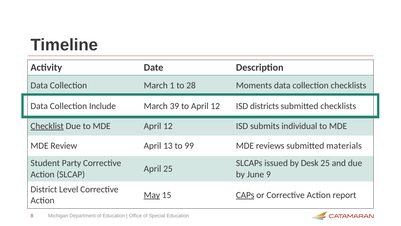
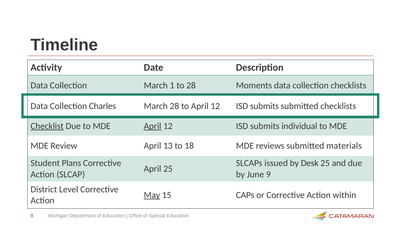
Include: Include -> Charles (102, 106)
March 39: 39 -> 28 (174, 106)
districts: districts -> submits (264, 106)
April underline: none -> present (153, 126)
99: 99 -> 18 (189, 146)
Party: Party -> Plans (71, 163)
CAPs underline: present -> none (245, 195)
report: report -> within (344, 195)
